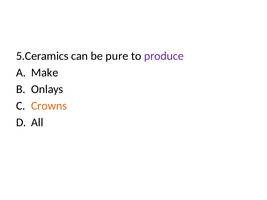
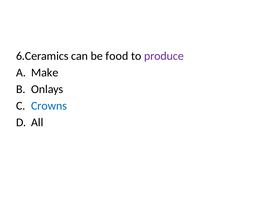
5.Ceramics: 5.Ceramics -> 6.Ceramics (42, 56)
pure: pure -> food (117, 56)
Crowns colour: orange -> blue (49, 106)
